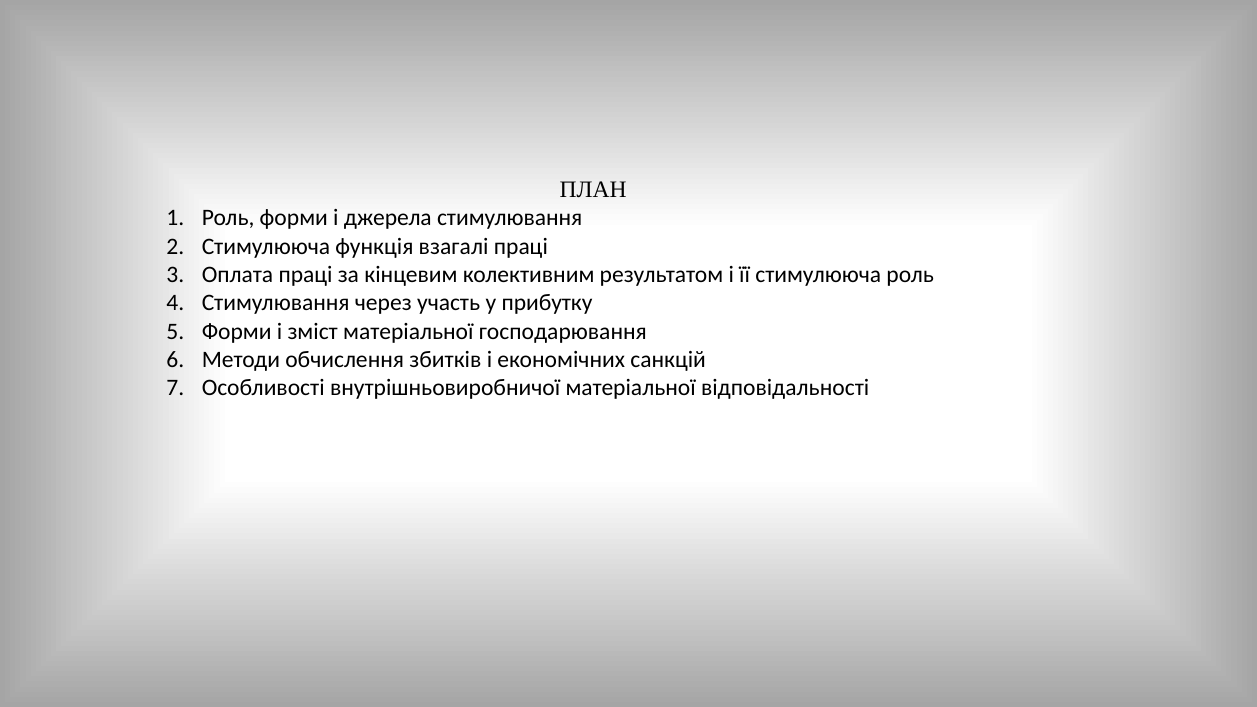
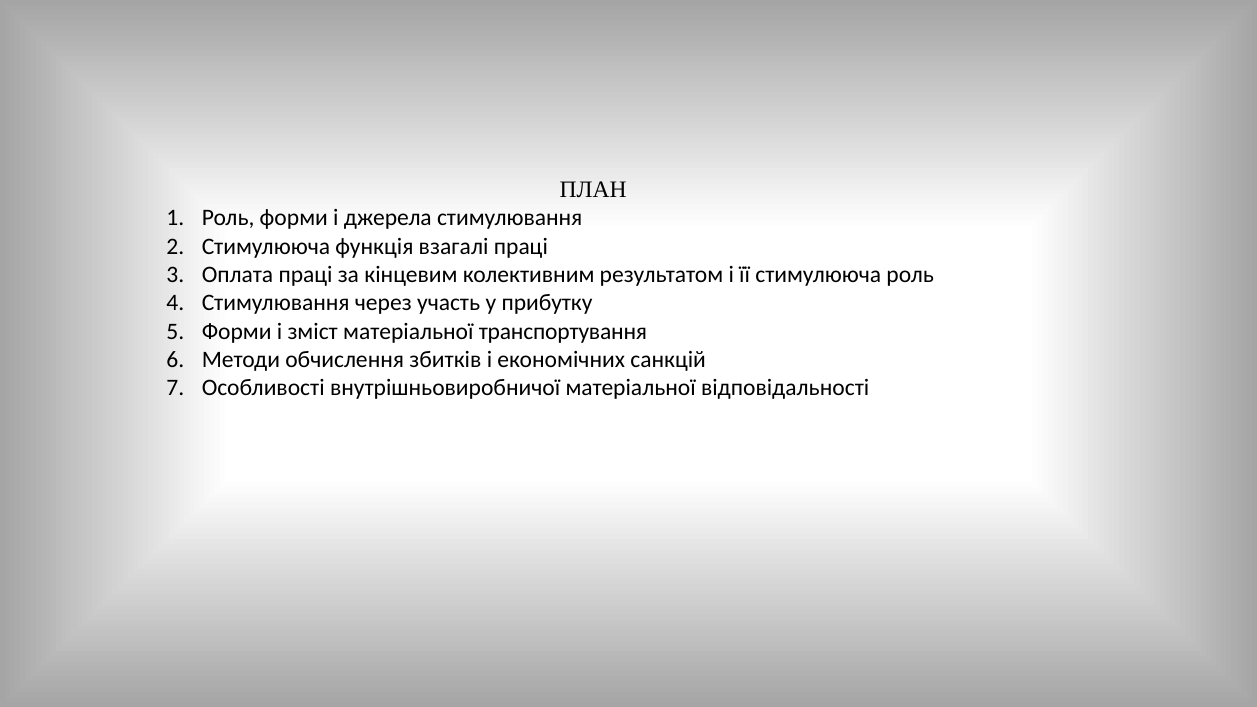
господарювання: господарювання -> транспортування (563, 331)
